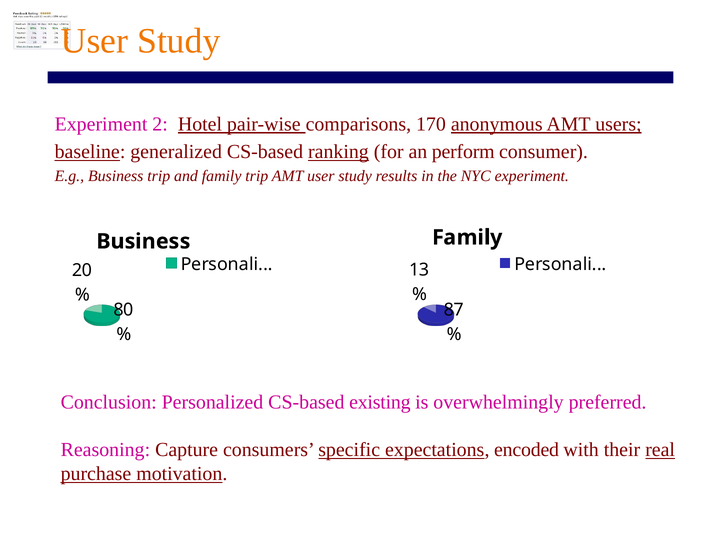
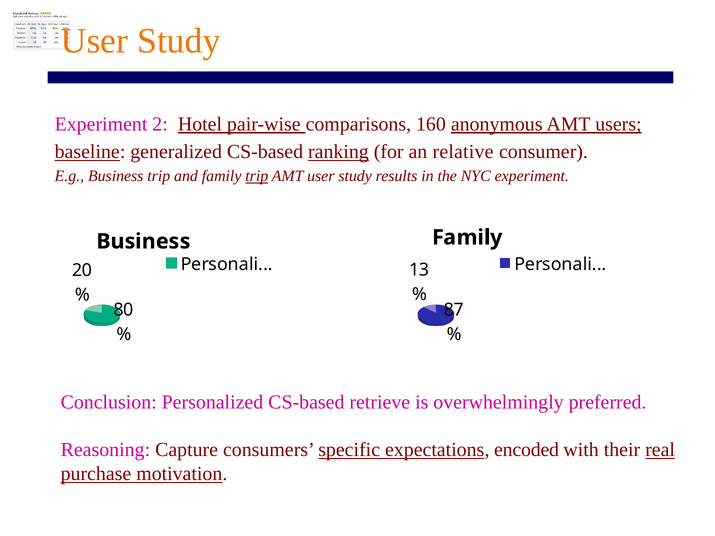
170: 170 -> 160 (431, 124)
perform: perform -> relative (463, 152)
trip underline: none -> present (257, 176)
existing: existing -> retrieve (380, 403)
